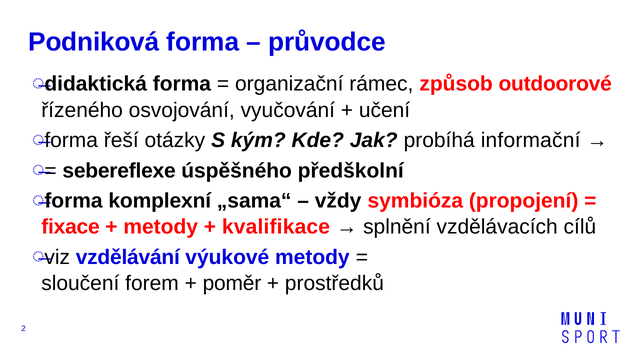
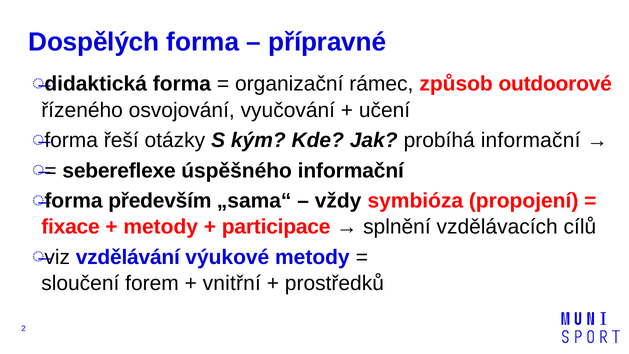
Podniková: Podniková -> Dospělých (94, 42)
průvodce: průvodce -> přípravné (327, 42)
úspěšného předškolní: předškolní -> informační (351, 170)
komplexní: komplexní -> především (160, 201)
kvalifikace: kvalifikace -> participace (276, 227)
poměr: poměr -> vnitřní (232, 283)
